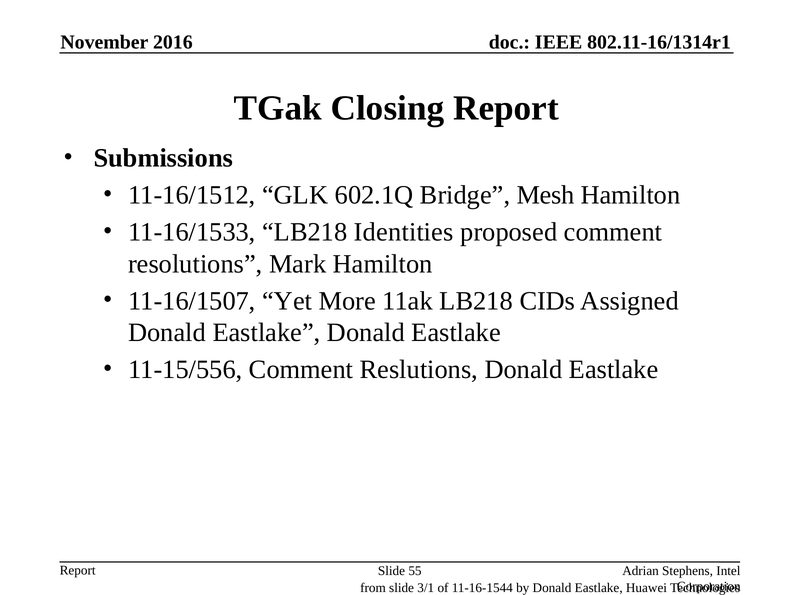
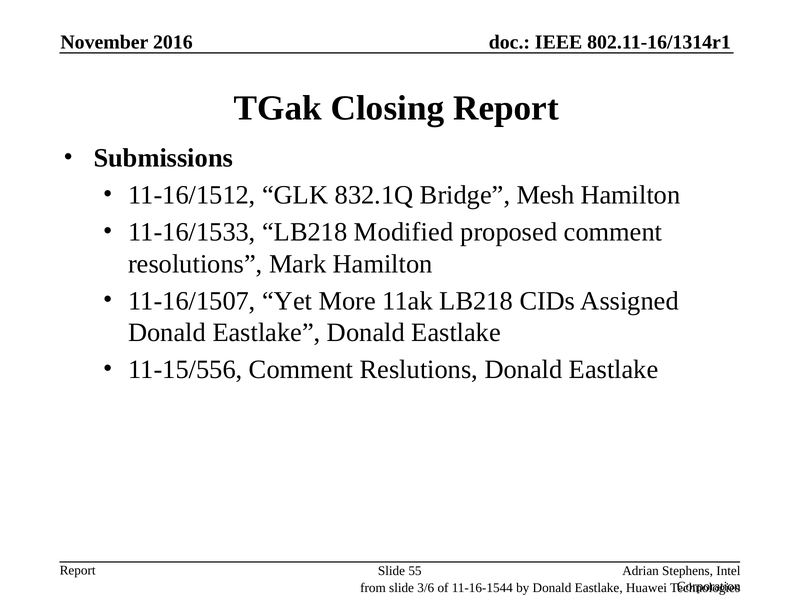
602.1Q: 602.1Q -> 832.1Q (374, 195)
Identities: Identities -> Modified (404, 232)
3/1: 3/1 -> 3/6 (426, 588)
